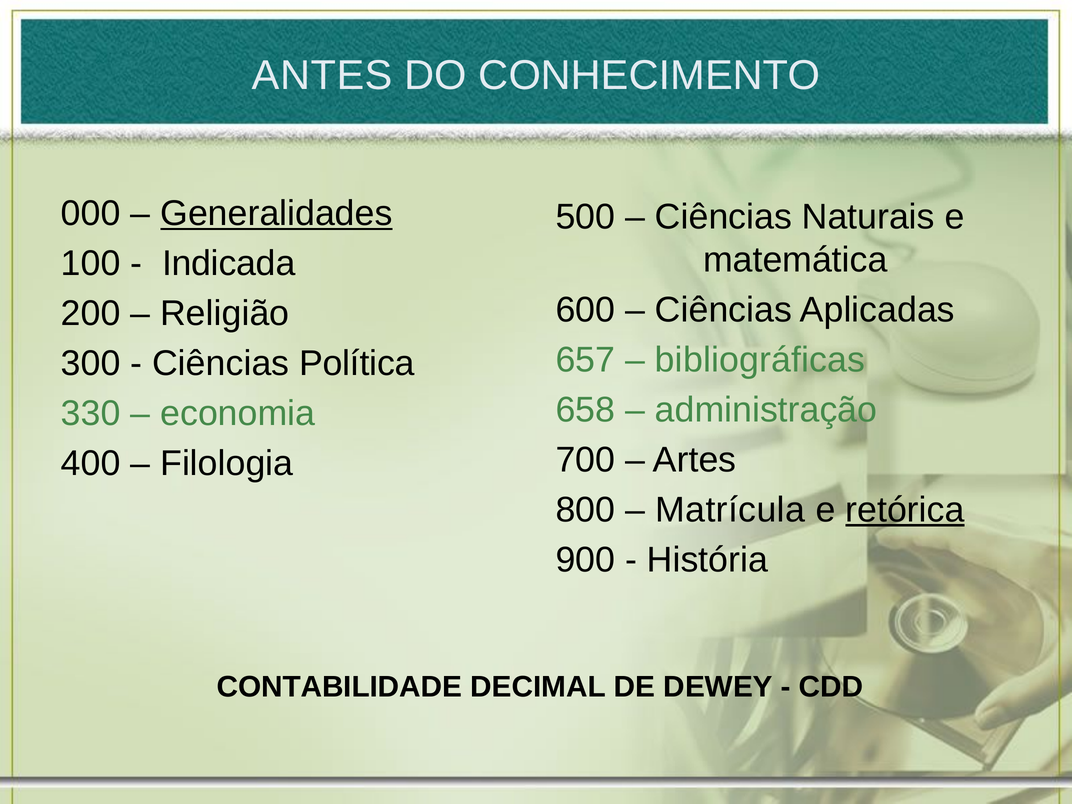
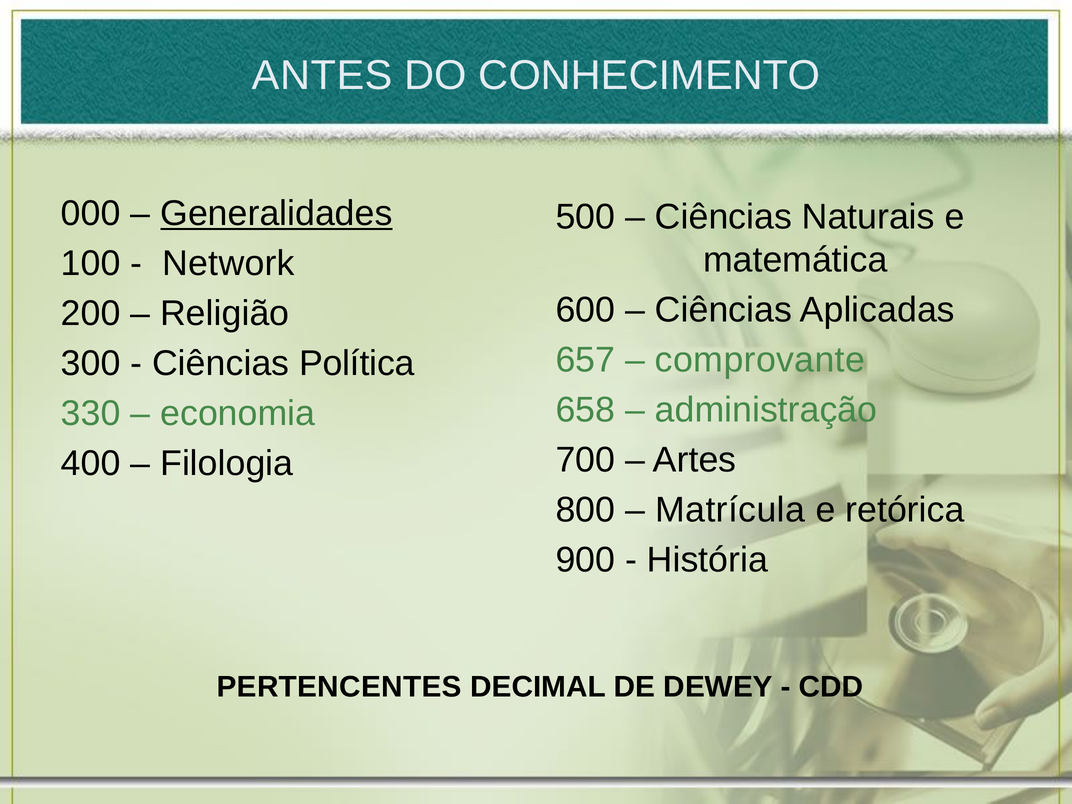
Indicada: Indicada -> Network (228, 264)
bibliográficas: bibliográficas -> comprovante (760, 360)
retórica underline: present -> none (905, 510)
CONTABILIDADE: CONTABILIDADE -> PERTENCENTES (339, 687)
